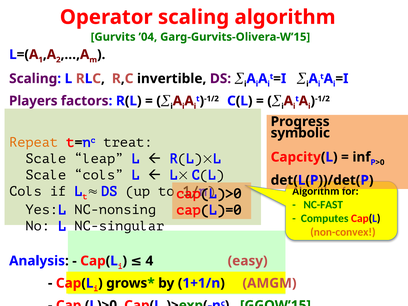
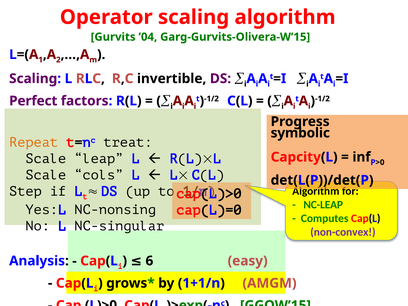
Players: Players -> Perfect (33, 101)
Cols: Cols -> Step (25, 191)
NC-FAST: NC-FAST -> NC-LEAP (323, 205)
non-convex colour: orange -> purple (343, 232)
4: 4 -> 6 (149, 261)
